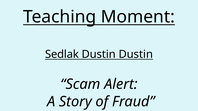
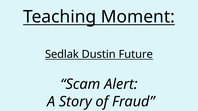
Dustin Dustin: Dustin -> Future (136, 54)
